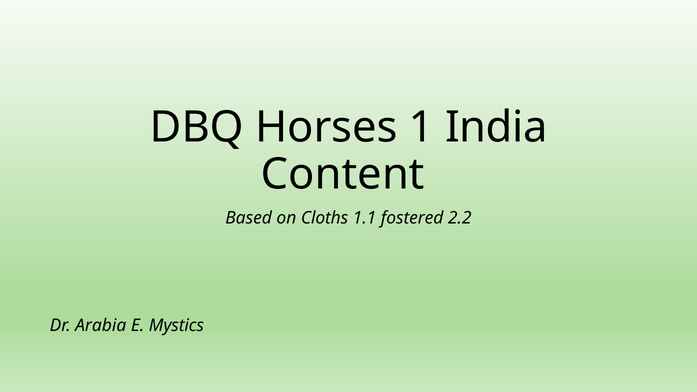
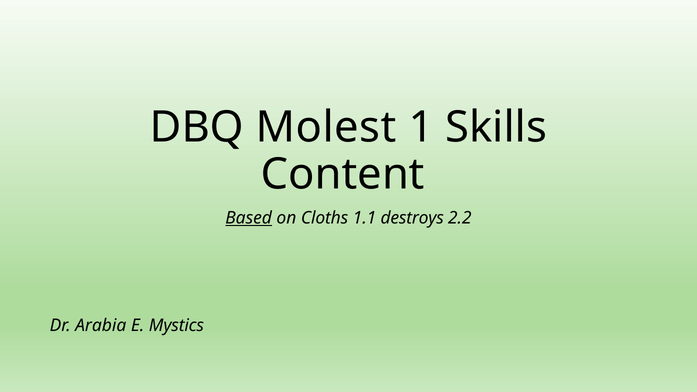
Horses: Horses -> Molest (326, 127)
India: India -> Skills (496, 127)
Based underline: none -> present (249, 218)
fostered: fostered -> destroys (412, 218)
